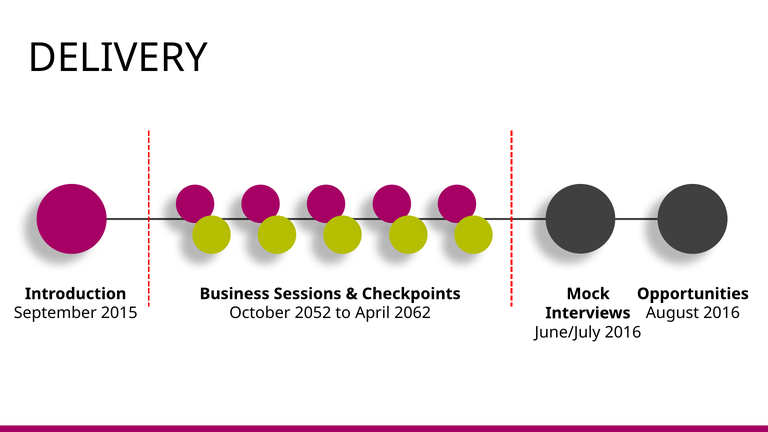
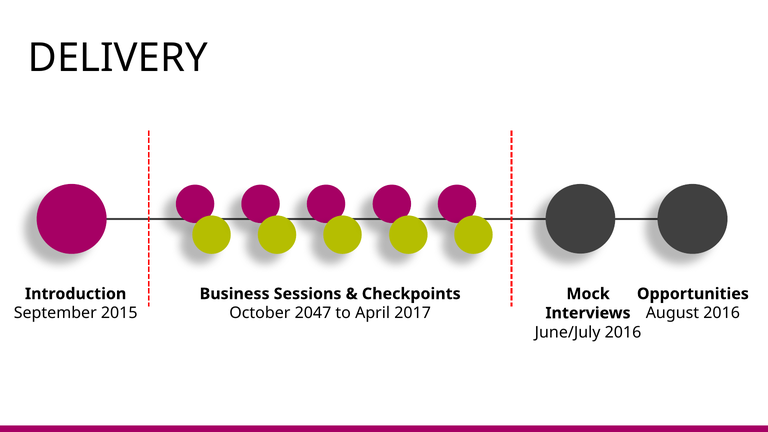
2052: 2052 -> 2047 (313, 313)
2062: 2062 -> 2017 (413, 313)
